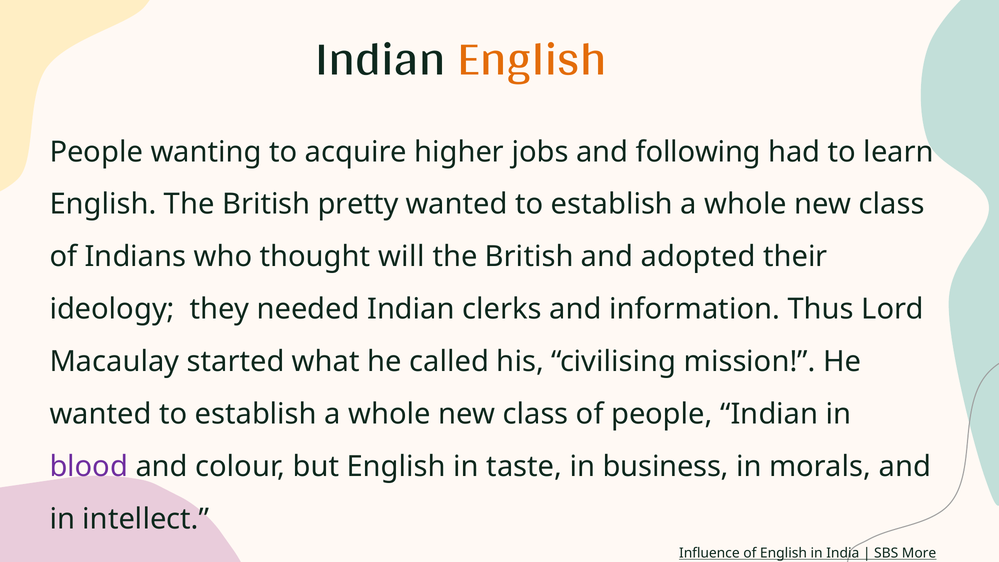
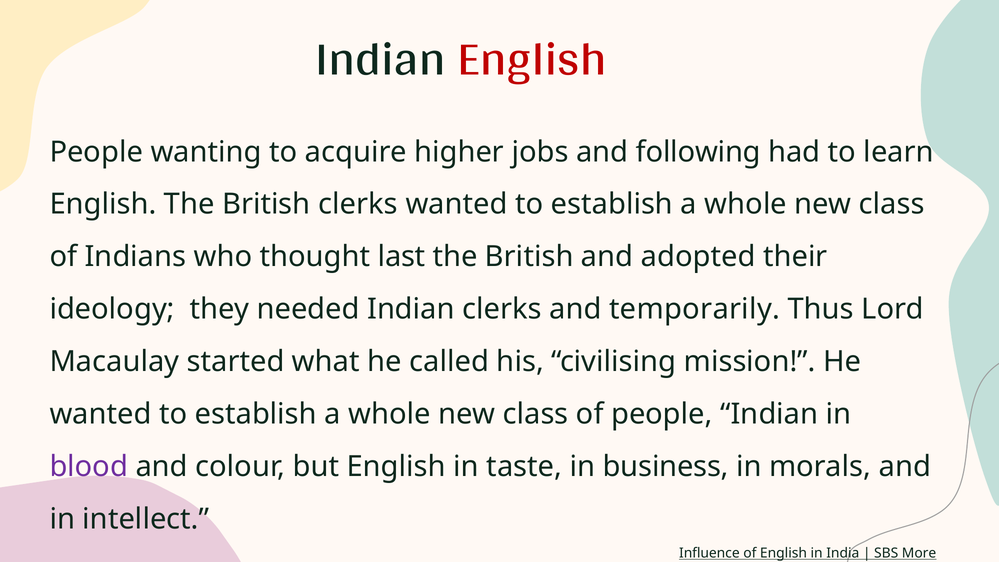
English colour: orange -> red (532, 59)
British pretty: pretty -> clerks (358, 204)
will: will -> last (402, 257)
information: information -> temporarily (695, 309)
